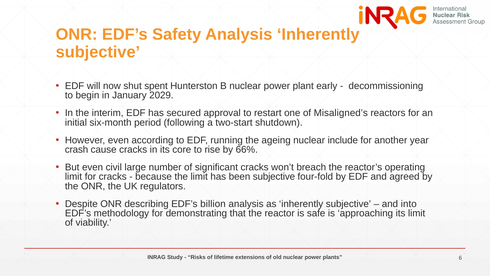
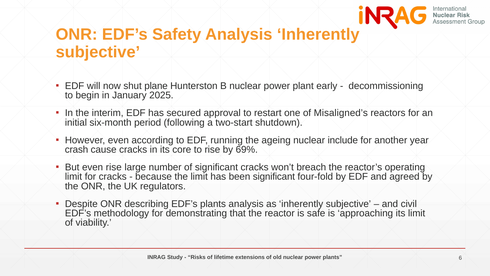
spent: spent -> plane (156, 86)
2029: 2029 -> 2025 (161, 95)
66%: 66% -> 69% (247, 149)
even civil: civil -> rise (114, 167)
been subjective: subjective -> significant (274, 177)
EDF’s billion: billion -> plants (213, 204)
into: into -> civil (409, 204)
